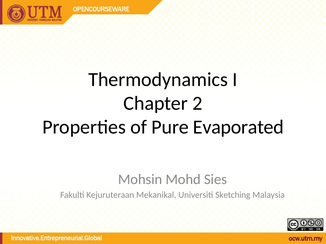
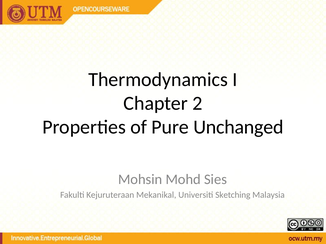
Evaporated: Evaporated -> Unchanged (238, 127)
